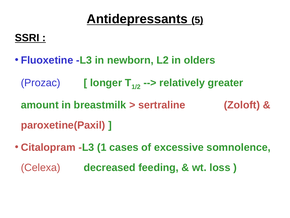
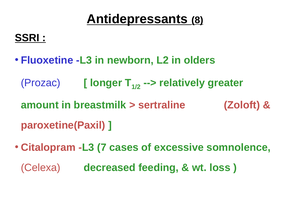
5: 5 -> 8 (197, 20)
1: 1 -> 7 (102, 147)
